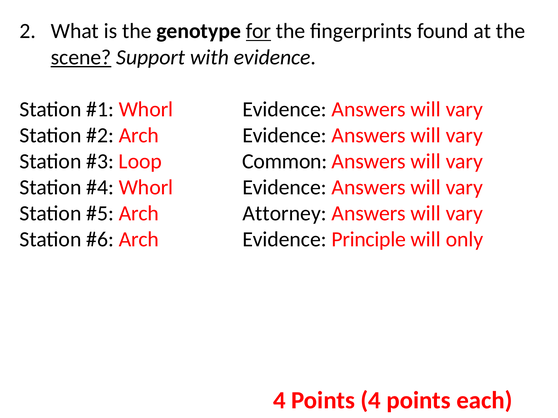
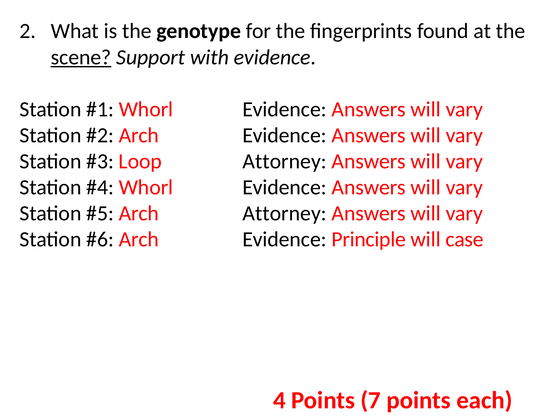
for underline: present -> none (258, 31)
Loop Common: Common -> Attorney (285, 161)
only: only -> case (465, 240)
Points 4: 4 -> 7 (371, 401)
